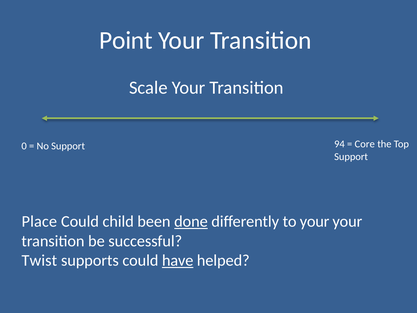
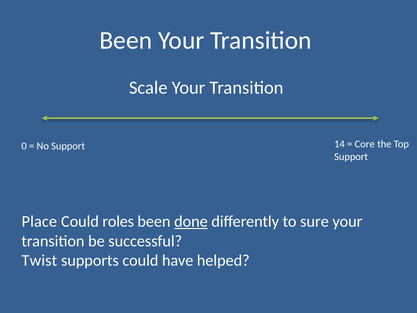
Point: Point -> Been (126, 40)
94: 94 -> 14 (339, 144)
child: child -> roles (118, 221)
to your: your -> sure (314, 221)
have underline: present -> none (178, 260)
